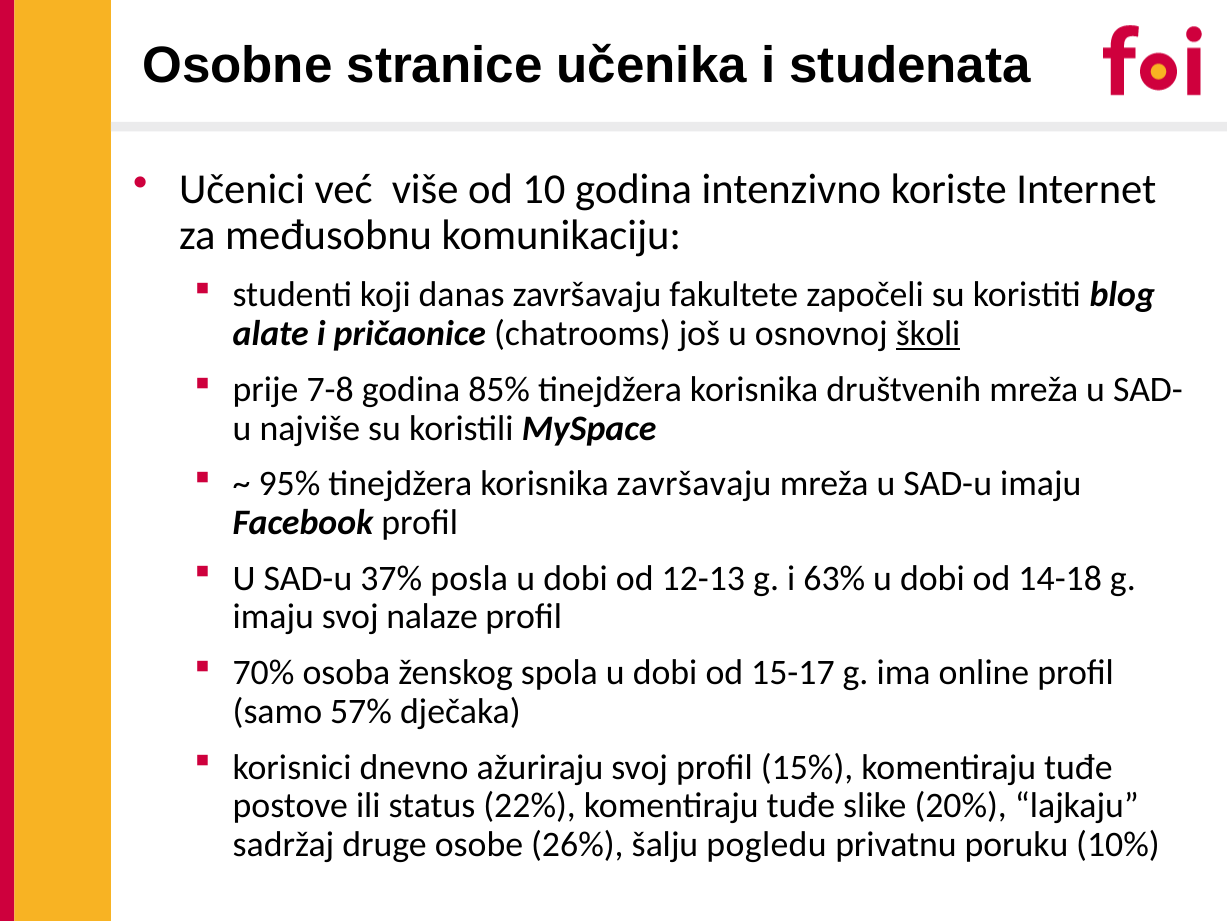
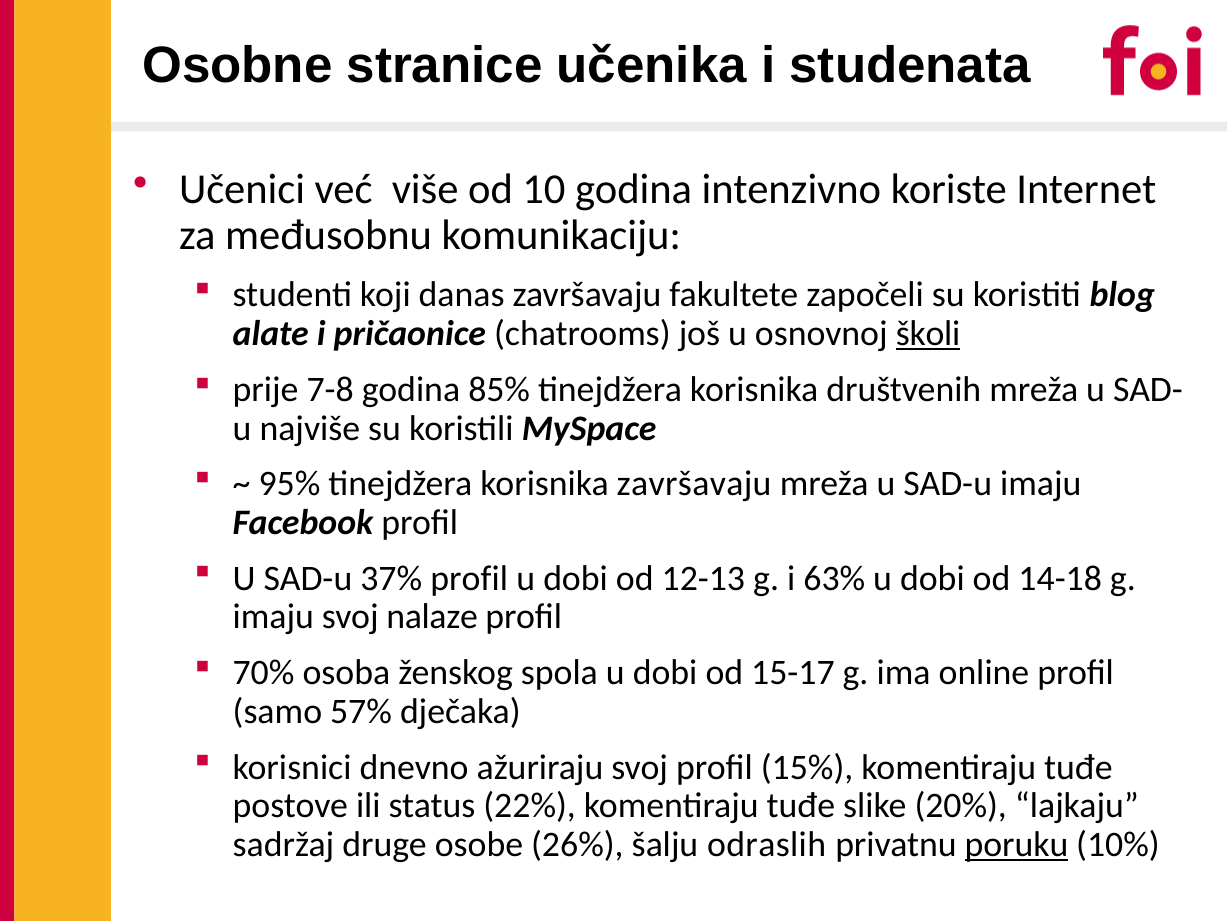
37% posla: posla -> profil (469, 578)
pogledu: pogledu -> odraslih (767, 844)
poruku underline: none -> present (1016, 844)
